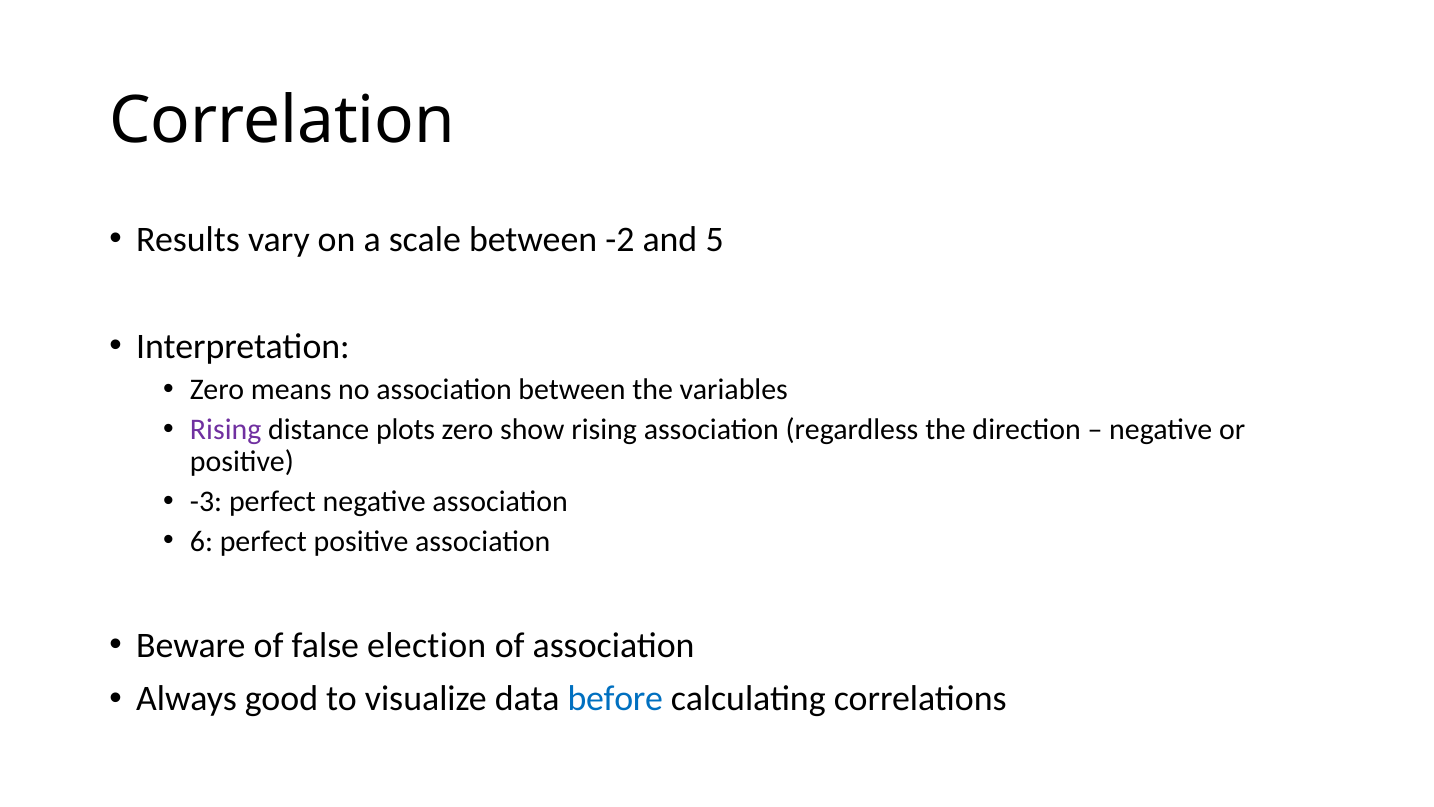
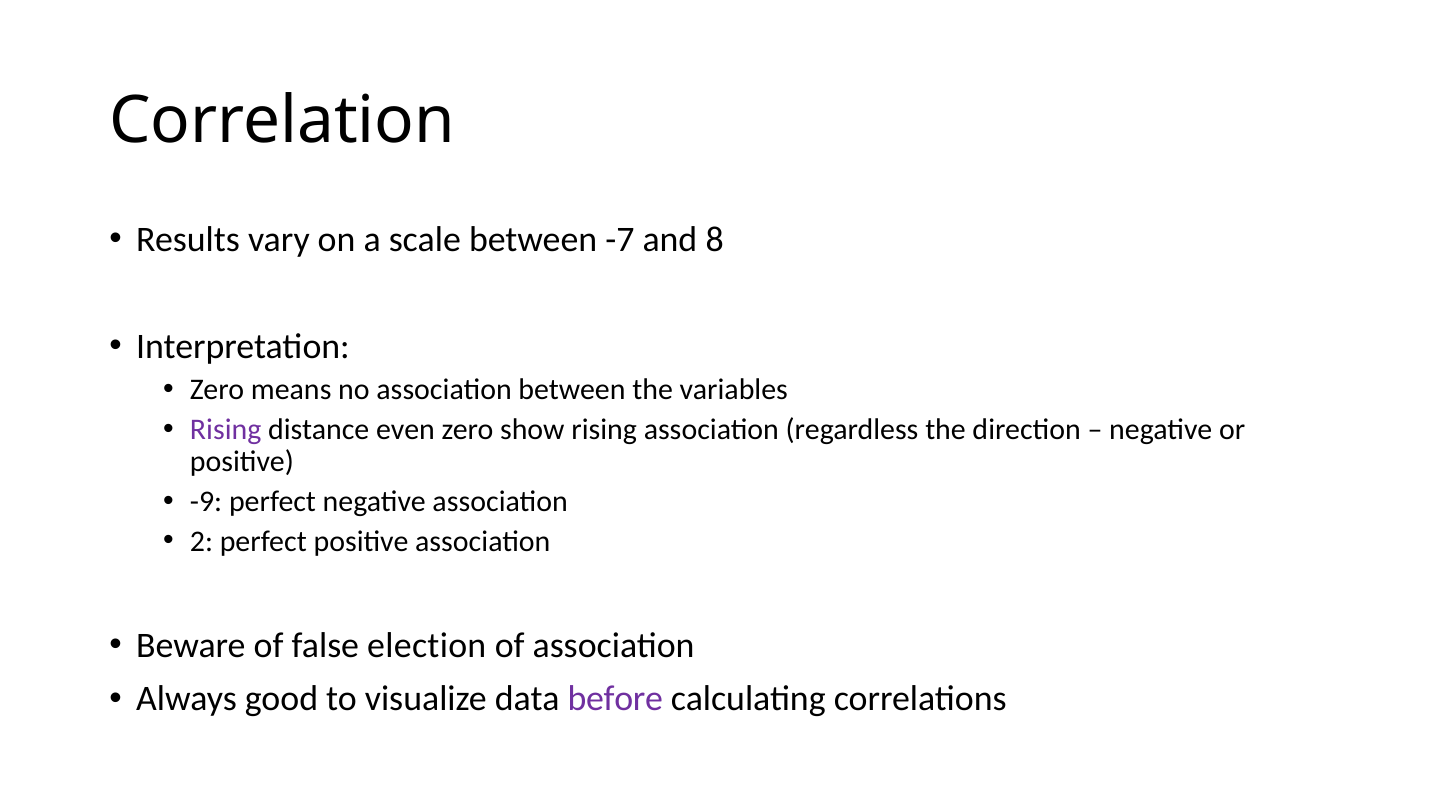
-2: -2 -> -7 (620, 239)
5: 5 -> 8 (715, 239)
plots: plots -> even (405, 429)
-3: -3 -> -9 (206, 501)
6: 6 -> 2 (202, 541)
before colour: blue -> purple (615, 699)
